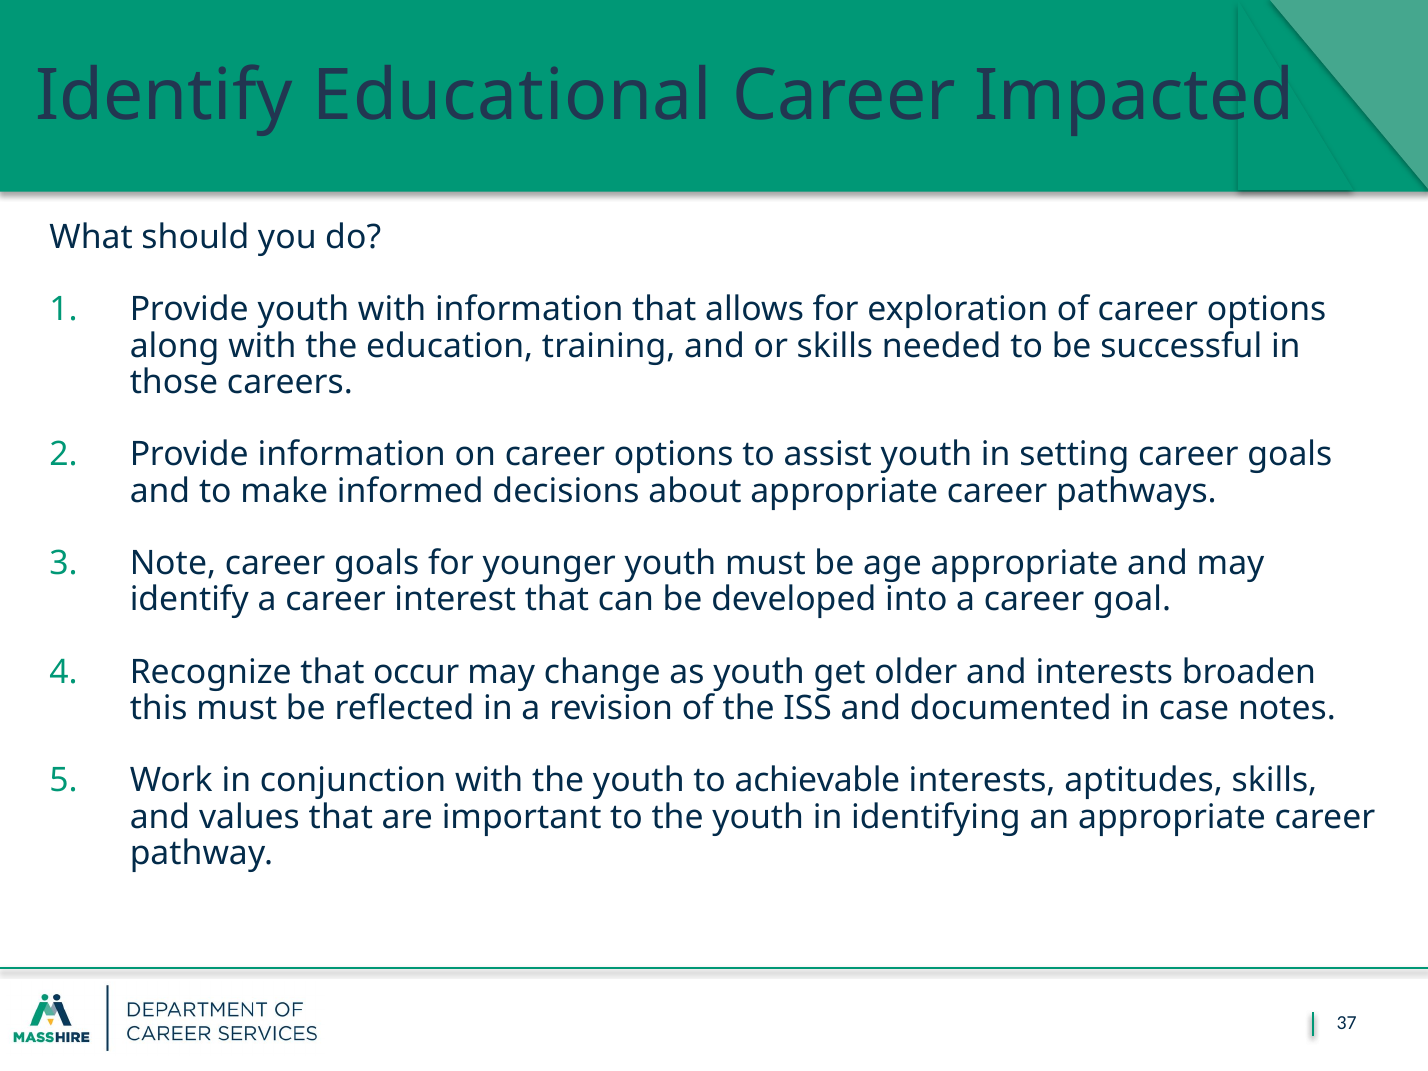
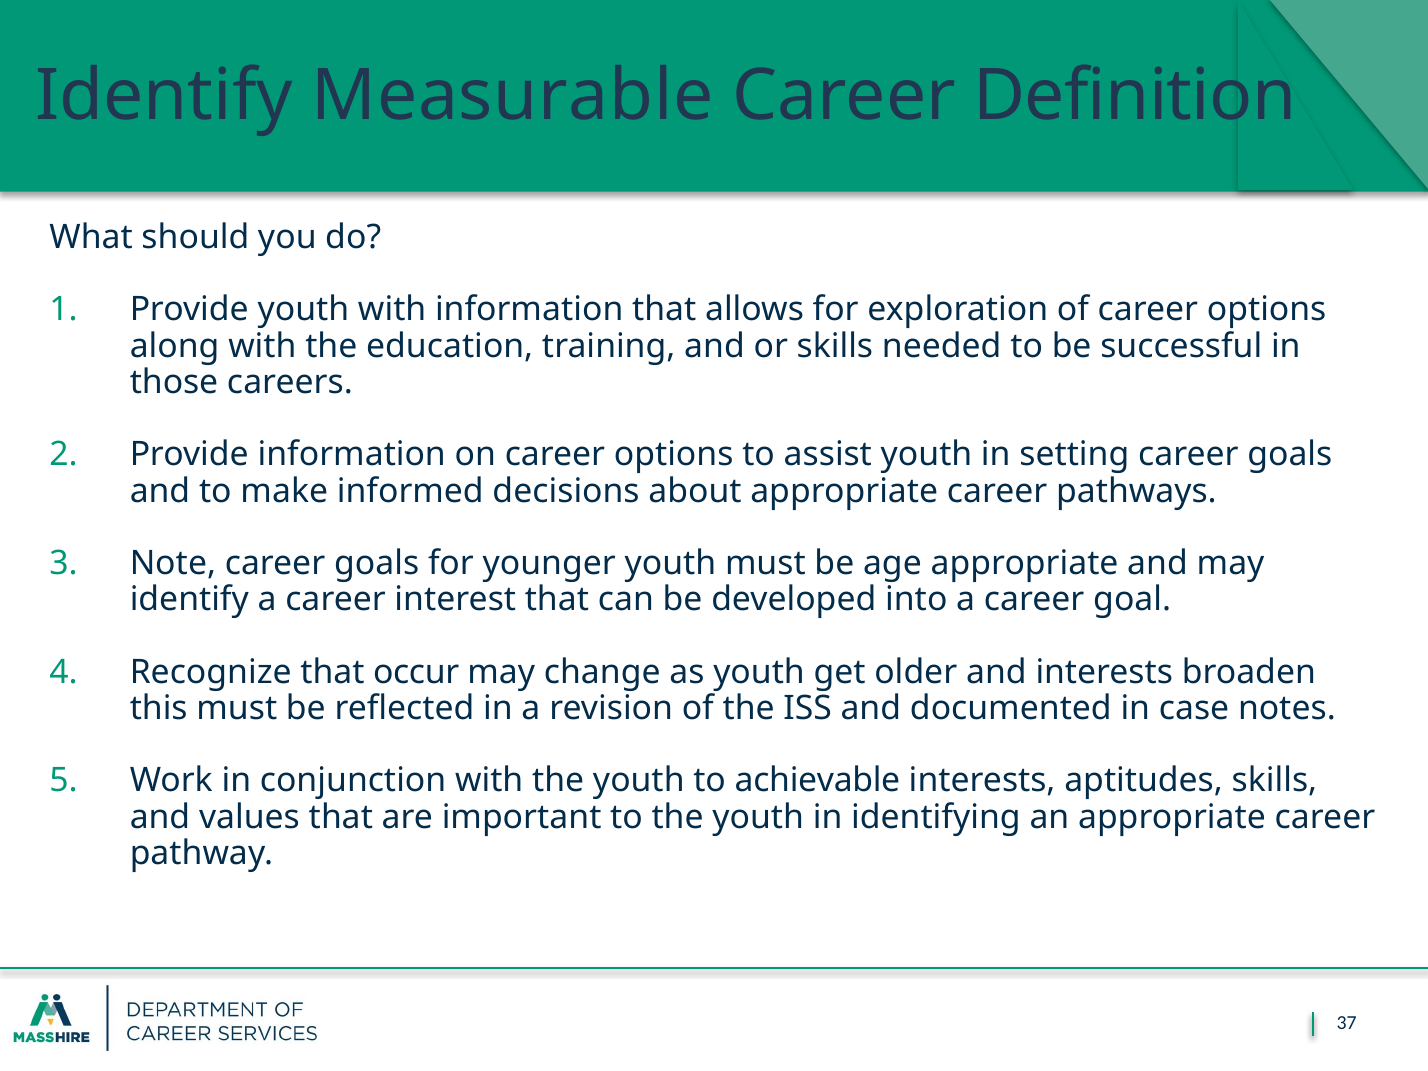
Educational: Educational -> Measurable (513, 96)
Impacted: Impacted -> Definition (1135, 96)
